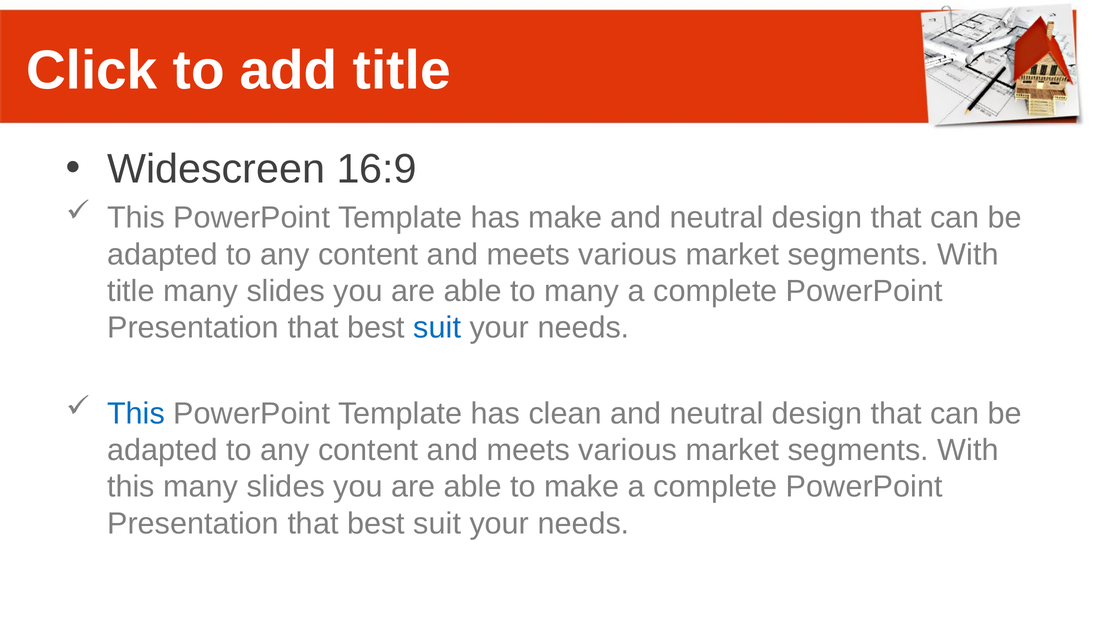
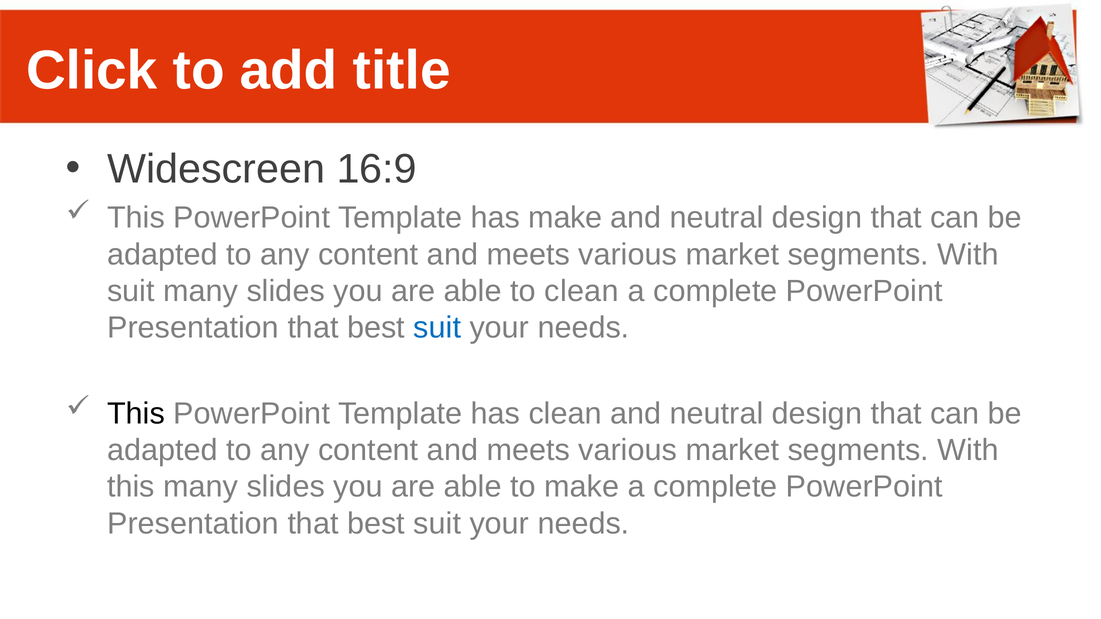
title: title -> suit (131, 291)
to many: many -> clean (582, 291)
This colour: blue -> black (136, 414)
